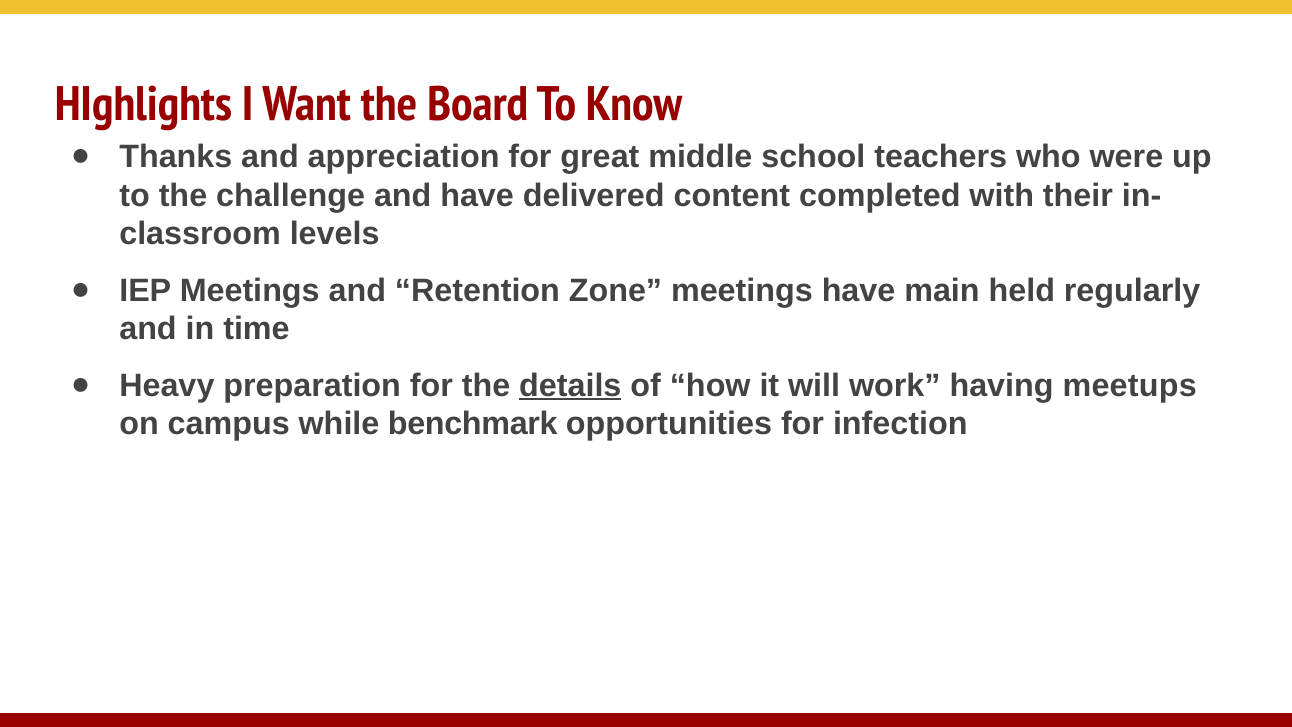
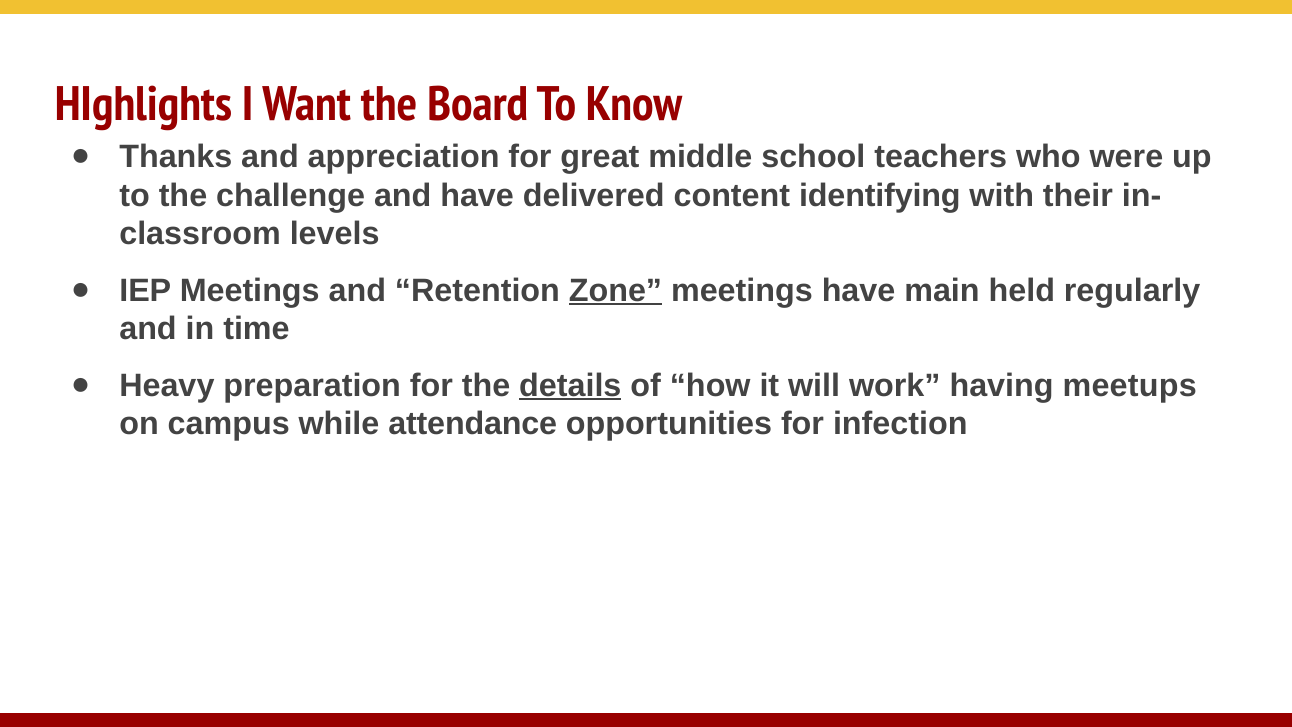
completed: completed -> identifying (880, 195)
Zone underline: none -> present (615, 290)
benchmark: benchmark -> attendance (473, 424)
